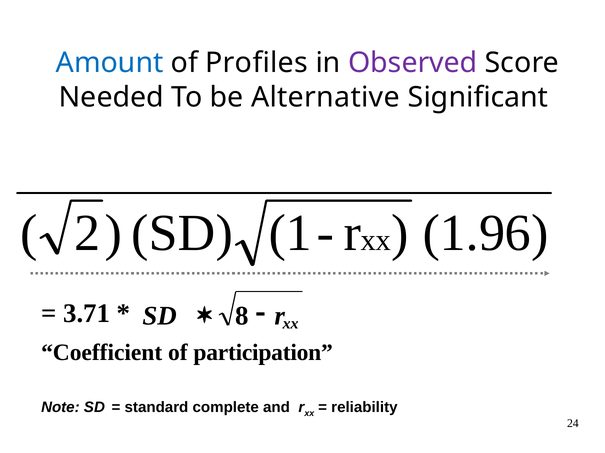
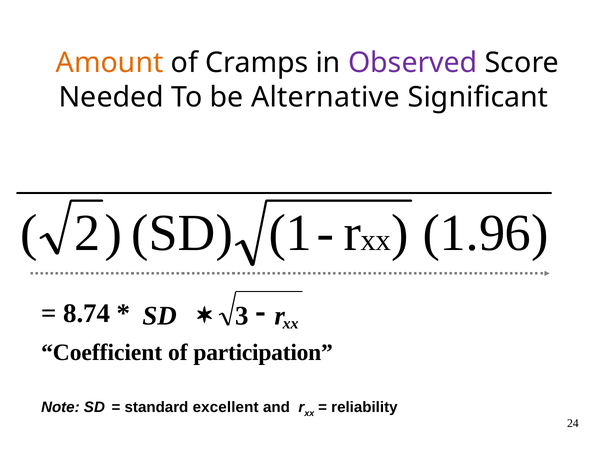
Amount colour: blue -> orange (110, 63)
Profiles: Profiles -> Cramps (257, 63)
3.71: 3.71 -> 8.74 (87, 314)
8: 8 -> 3 (242, 317)
complete: complete -> excellent (226, 408)
